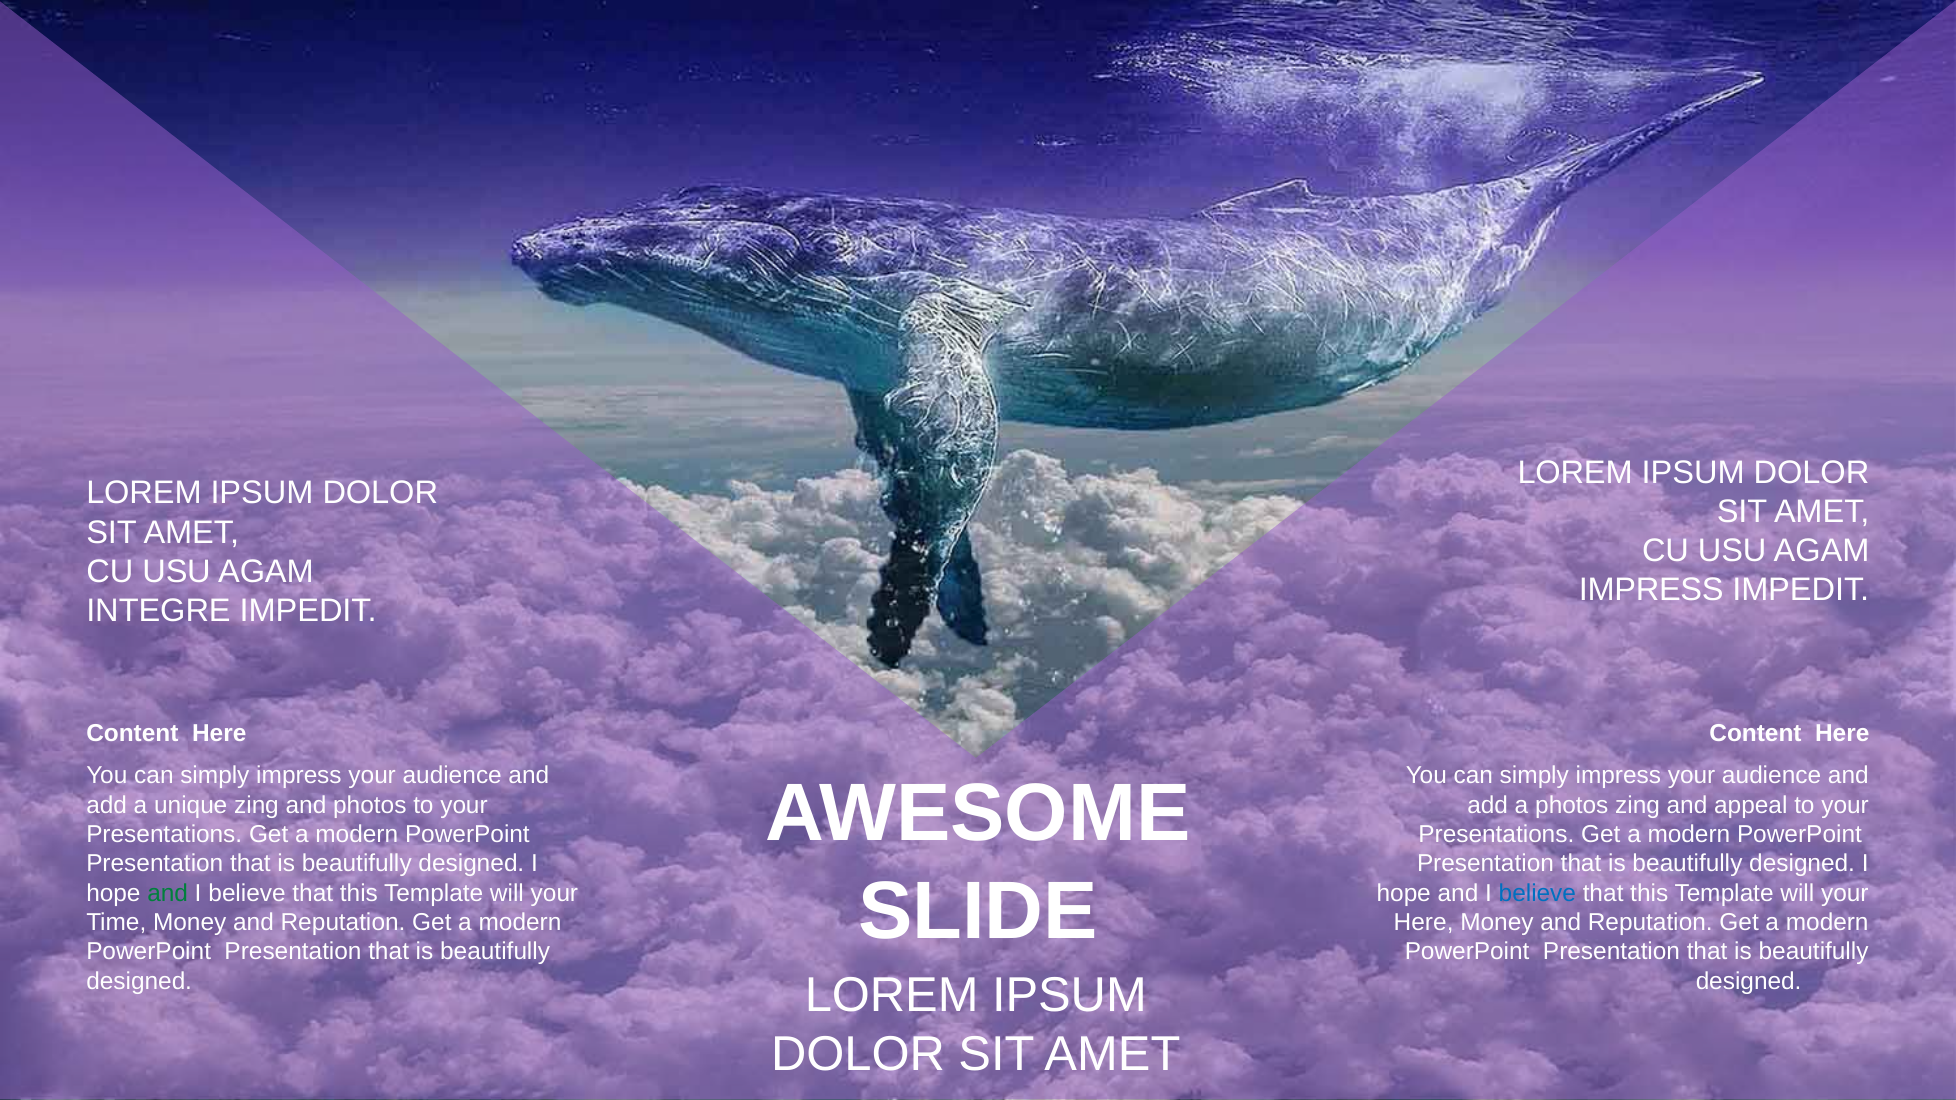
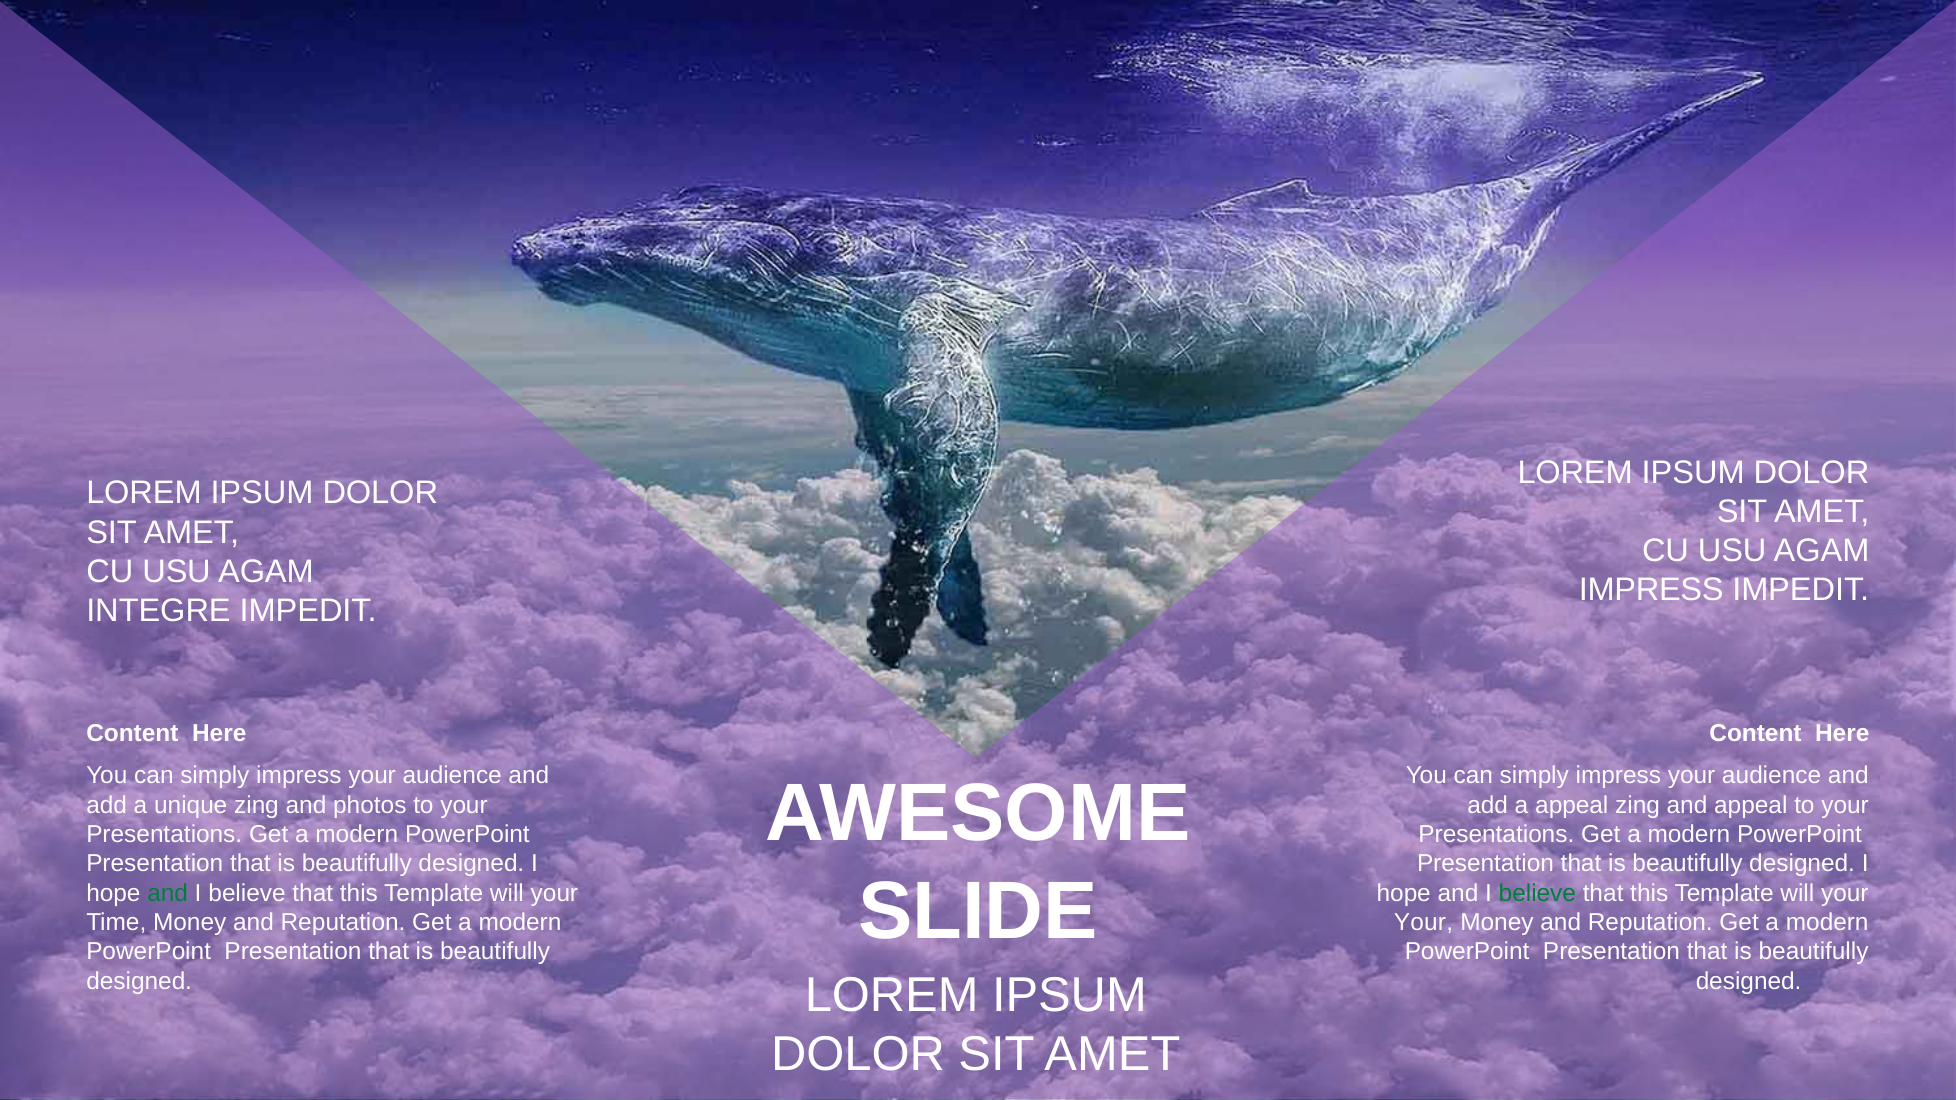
a photos: photos -> appeal (1572, 805)
believe colour: blue -> green (1537, 893)
Here: Here -> Your (1423, 923)
